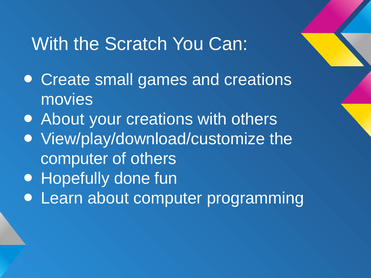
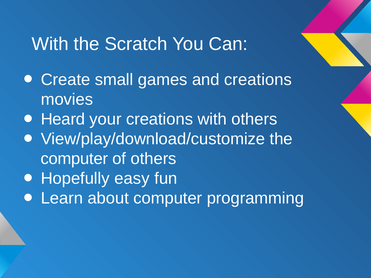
About: About -> Heard (63, 119)
done: done -> easy (132, 179)
